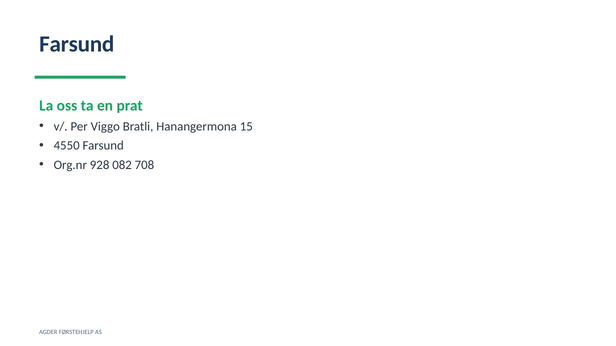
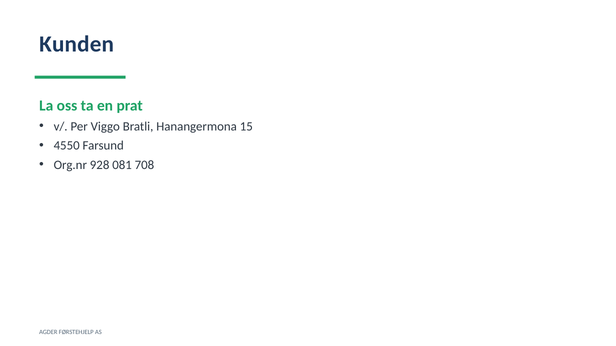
Farsund: Farsund -> Kunden (77, 44)
082: 082 -> 081 (122, 165)
